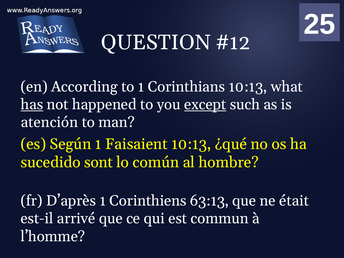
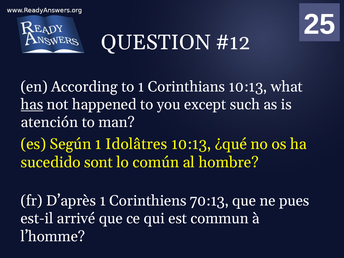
except underline: present -> none (205, 104)
Faisaient: Faisaient -> Idolâtres (136, 144)
63:13: 63:13 -> 70:13 (209, 201)
était: était -> pues (294, 201)
